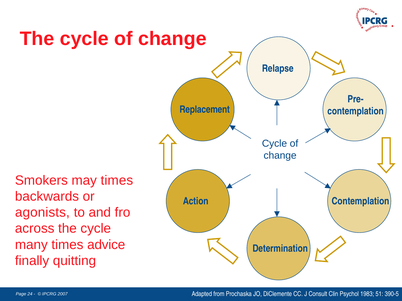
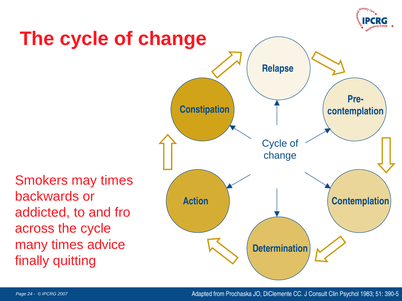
Replacement: Replacement -> Constipation (205, 110)
agonists: agonists -> addicted (42, 213)
